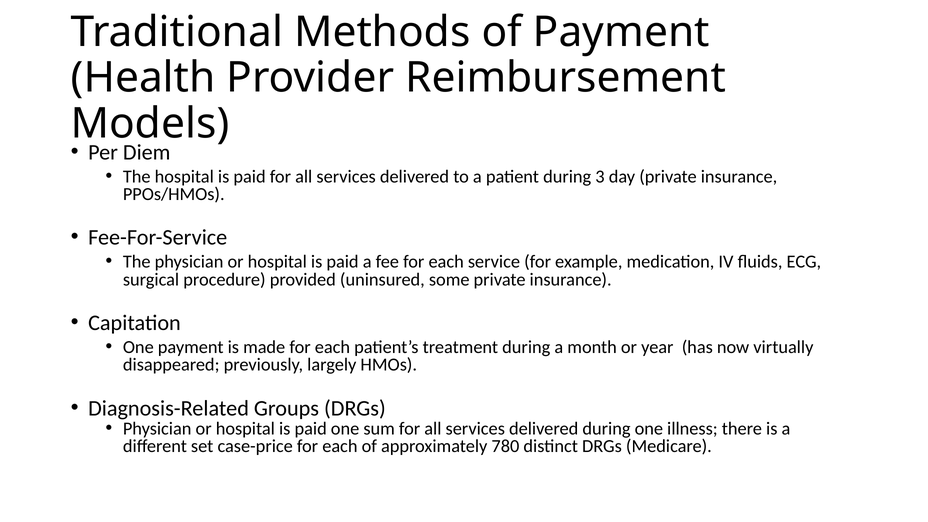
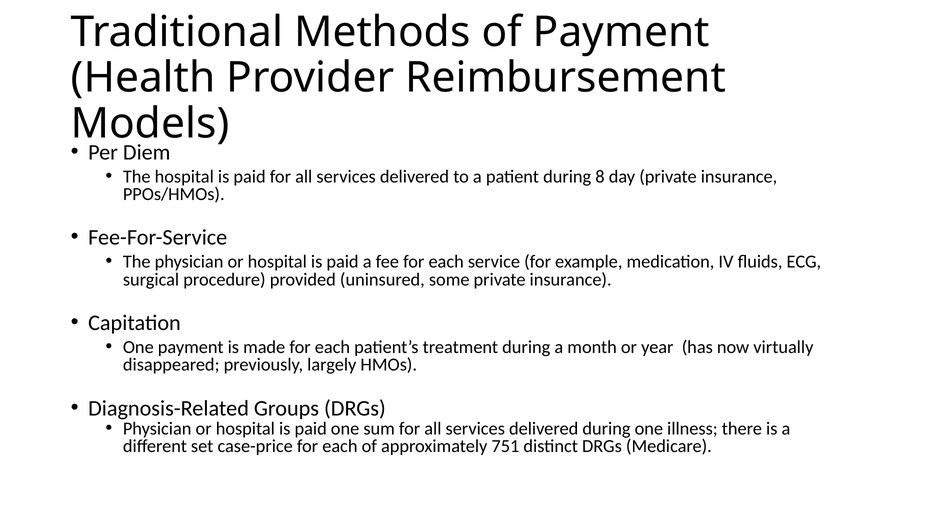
3: 3 -> 8 (600, 177)
780: 780 -> 751 (505, 446)
